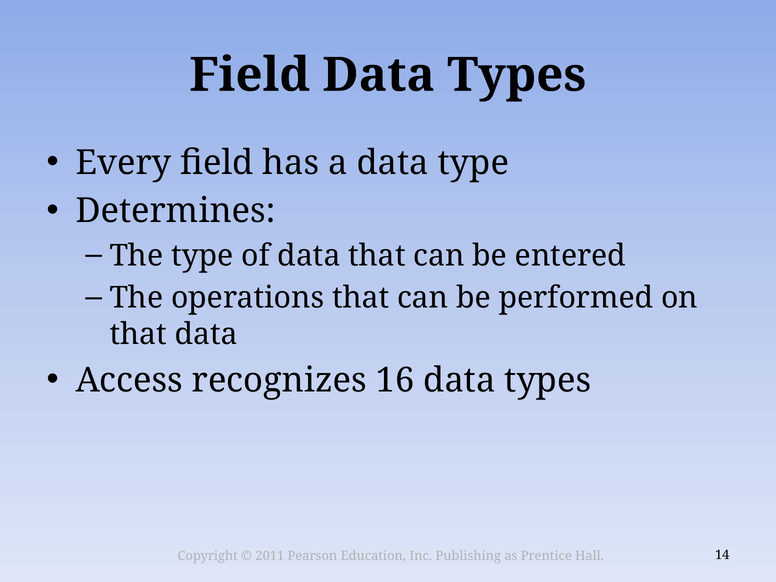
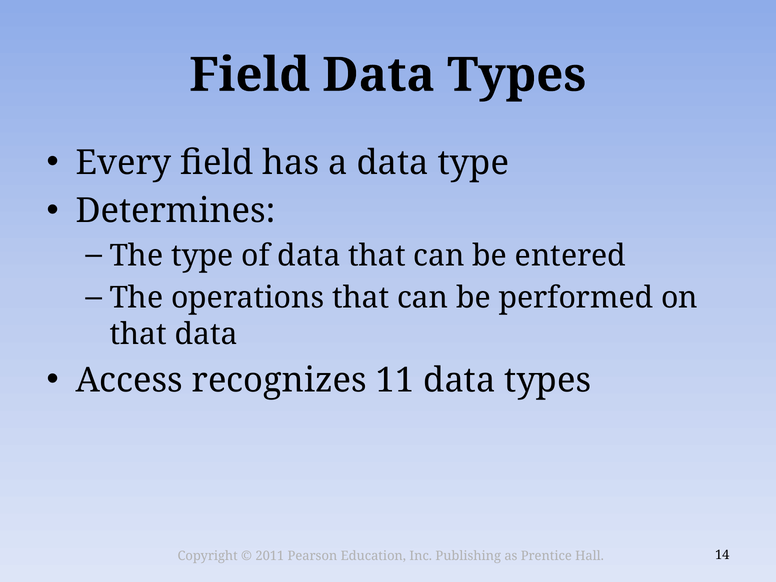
16: 16 -> 11 (395, 380)
